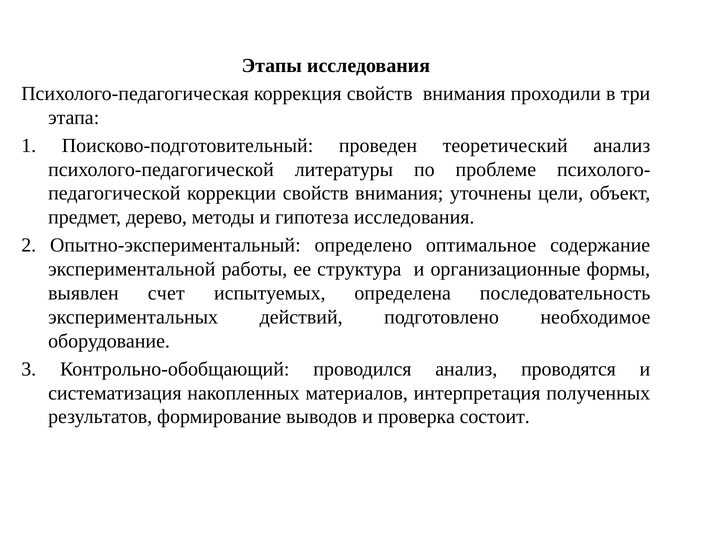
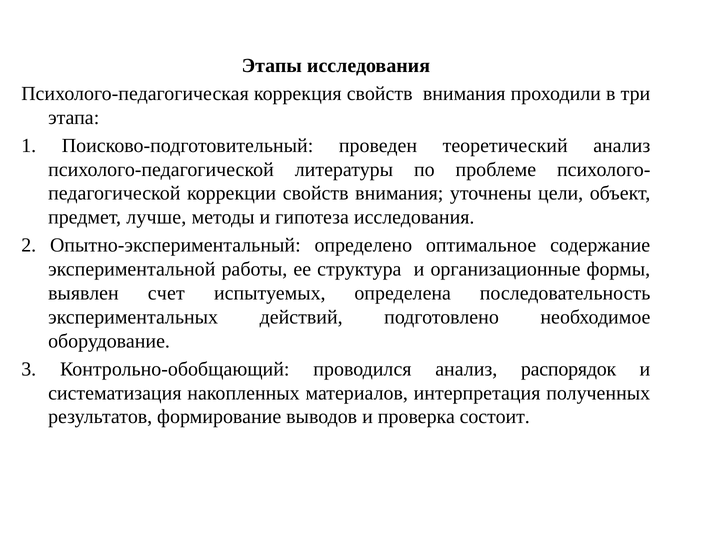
дерево: дерево -> лучше (156, 217)
проводятся: проводятся -> распорядок (569, 369)
